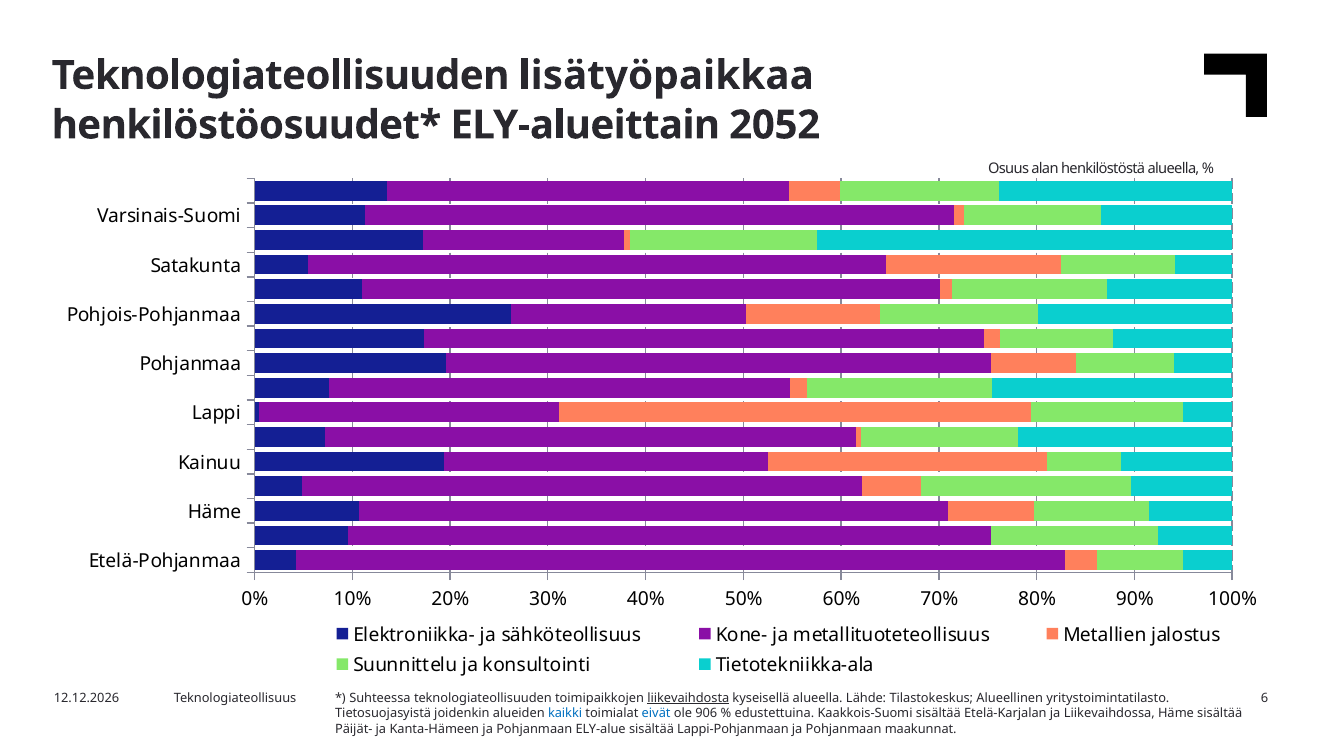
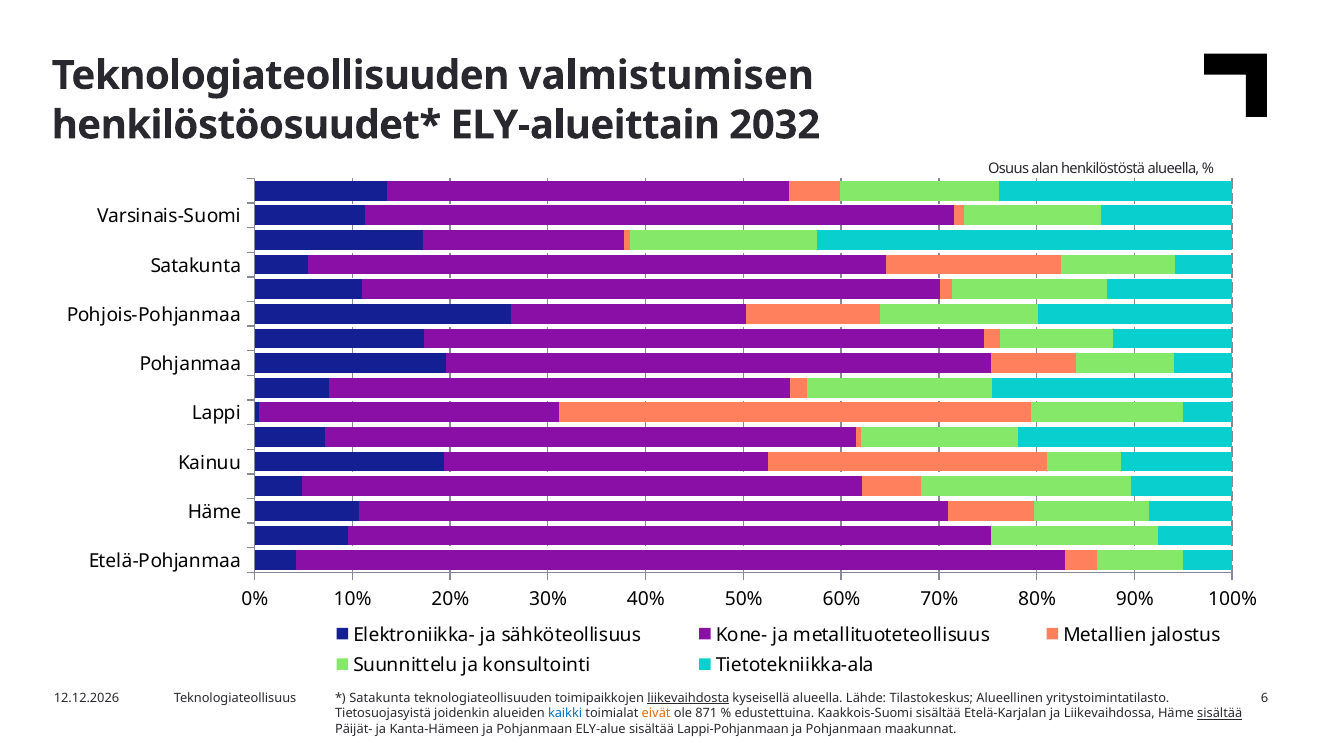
lisätyöpaikkaa: lisätyöpaikkaa -> valmistumisen (666, 76)
2052: 2052 -> 2032 (775, 125)
Suhteessa: Suhteessa -> Satakunta (380, 698)
eivät colour: blue -> orange (656, 714)
906: 906 -> 871 (706, 714)
sisältää underline: none -> present (1220, 714)
